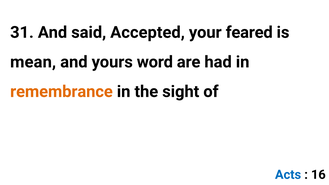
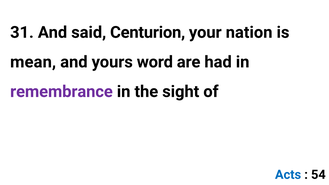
Accepted: Accepted -> Centurion (148, 32)
feared: feared -> nation (249, 32)
remembrance colour: orange -> purple (61, 92)
16: 16 -> 54 (318, 175)
